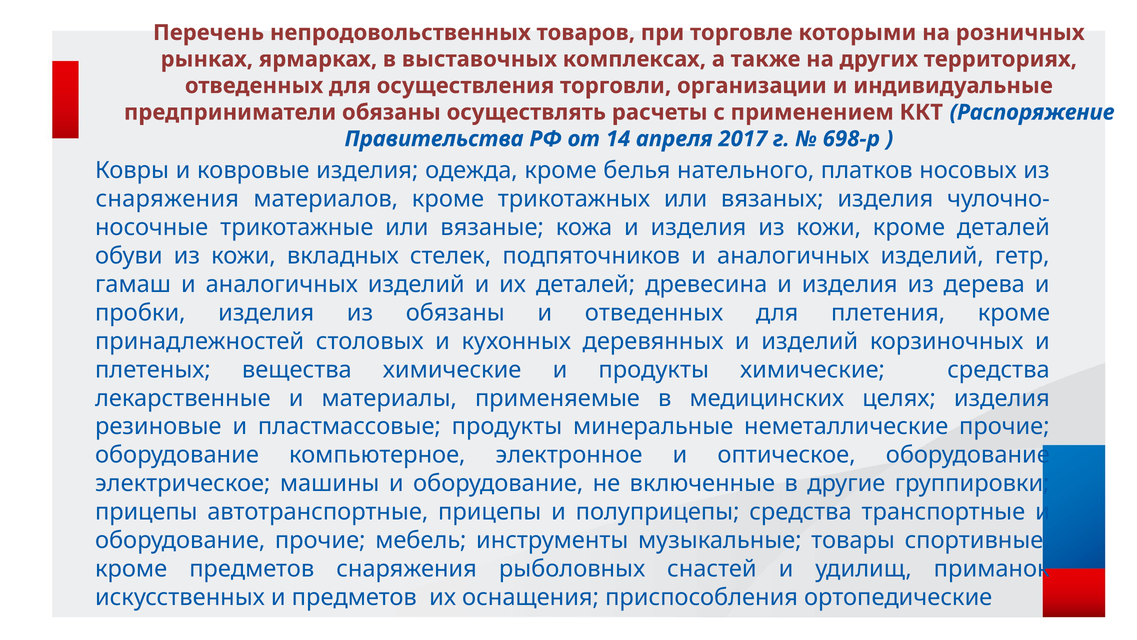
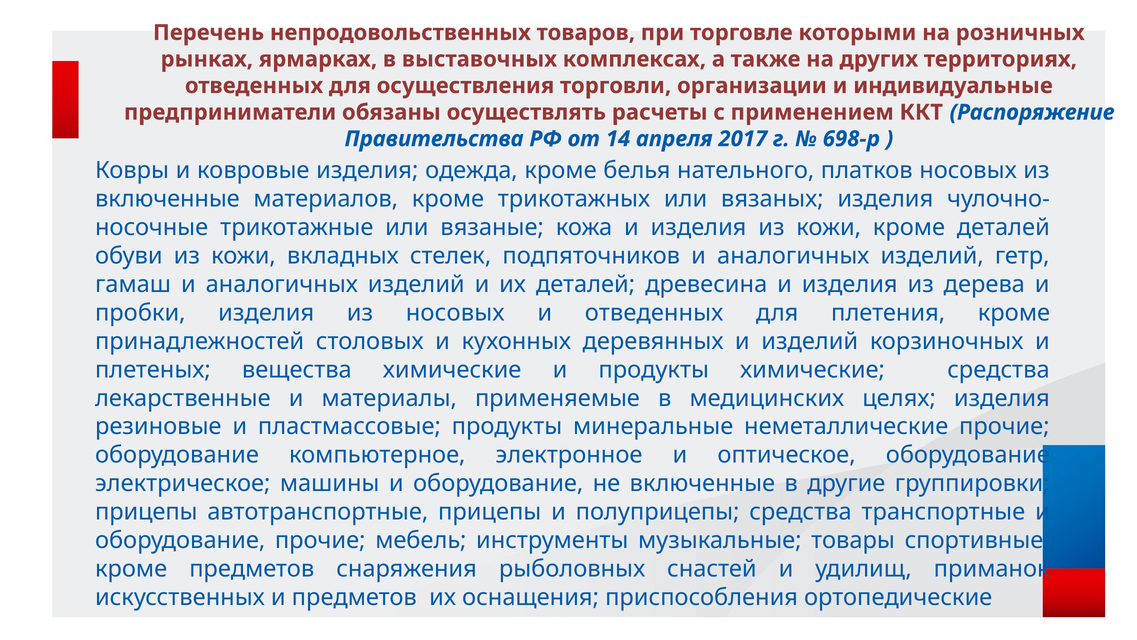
снаряжения: снаряжения -> включенные (167, 199)
из обязаны: обязаны -> носовых (455, 313)
